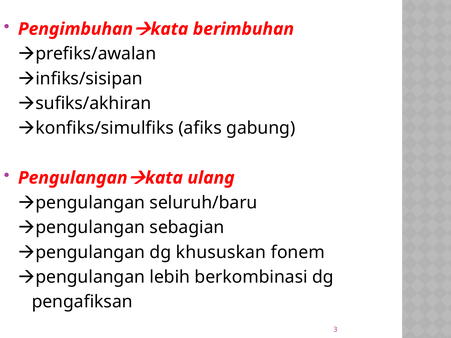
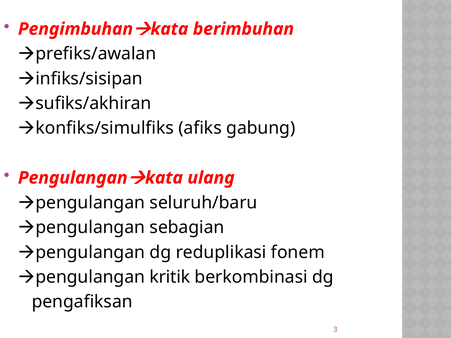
khususkan: khususkan -> reduplikasi (221, 252)
lebih: lebih -> kritik (170, 277)
